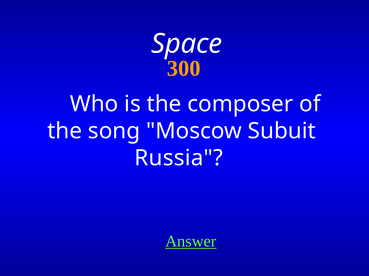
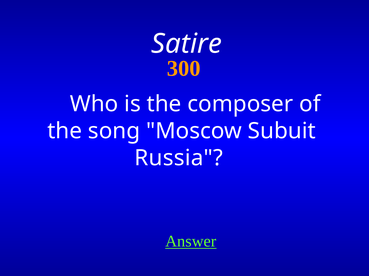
Space: Space -> Satire (187, 44)
